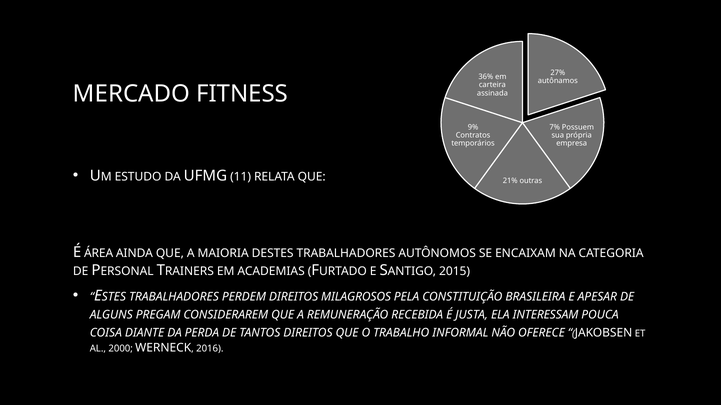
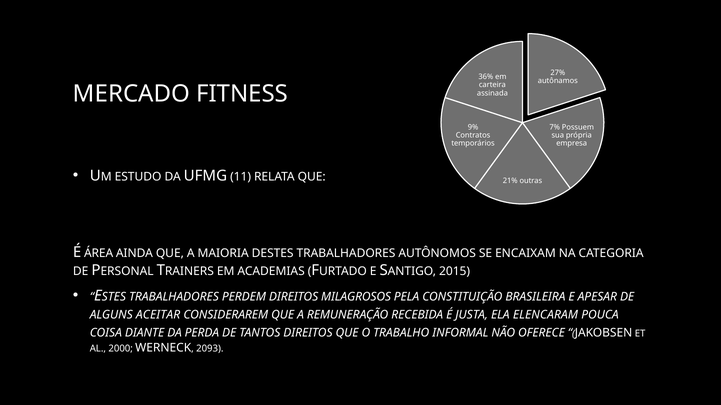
PREGAM: PREGAM -> ACEITAR (158, 315)
INTERESSAM: INTERESSAM -> ELENCARAM (545, 315)
2016: 2016 -> 2093 (210, 349)
